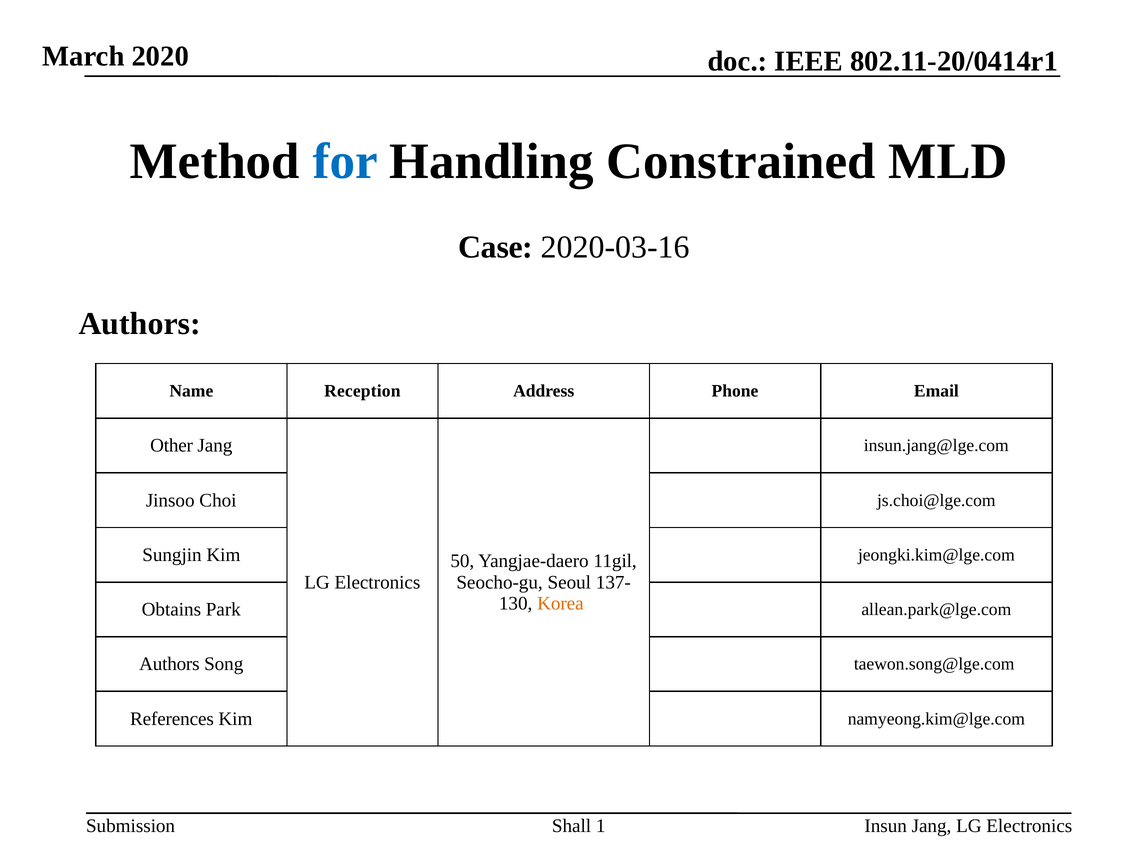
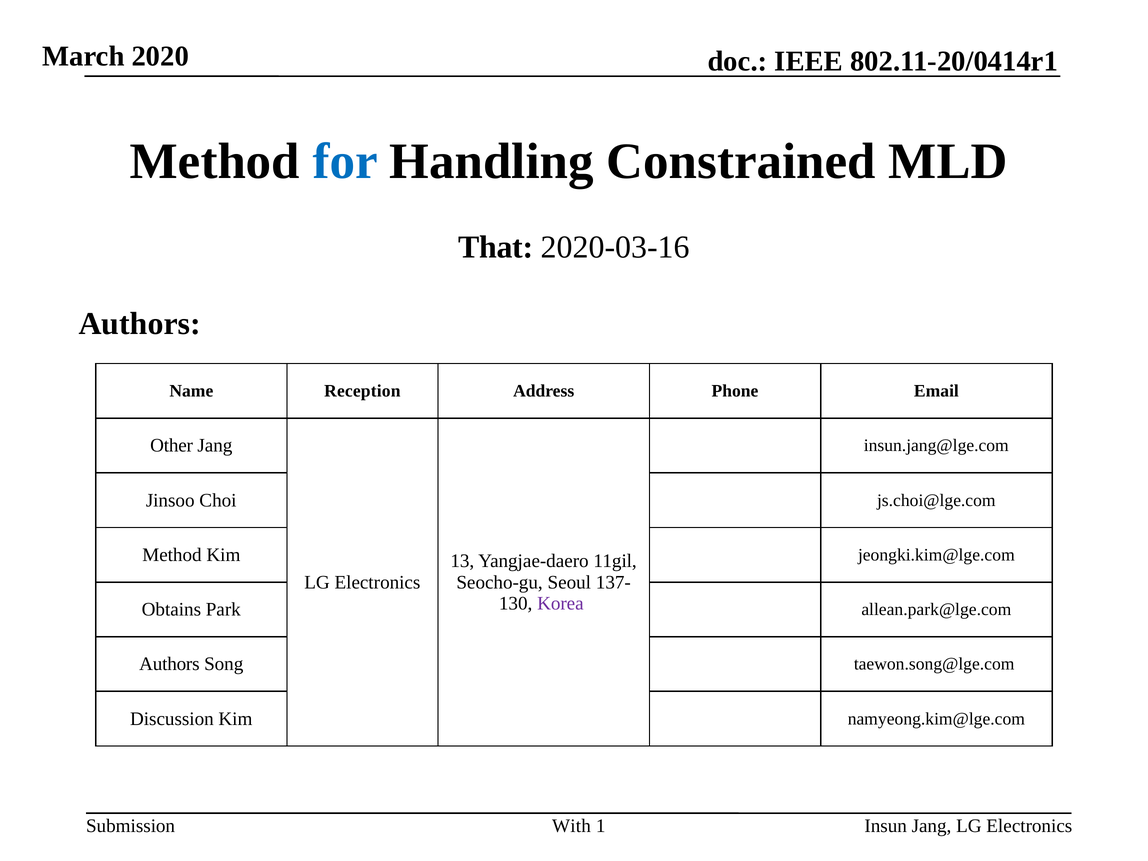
Case: Case -> That (496, 247)
Sungjin: Sungjin -> Method (172, 555)
50: 50 -> 13 (462, 561)
Korea colour: orange -> purple (560, 603)
References: References -> Discussion (172, 719)
Shall: Shall -> With (571, 826)
